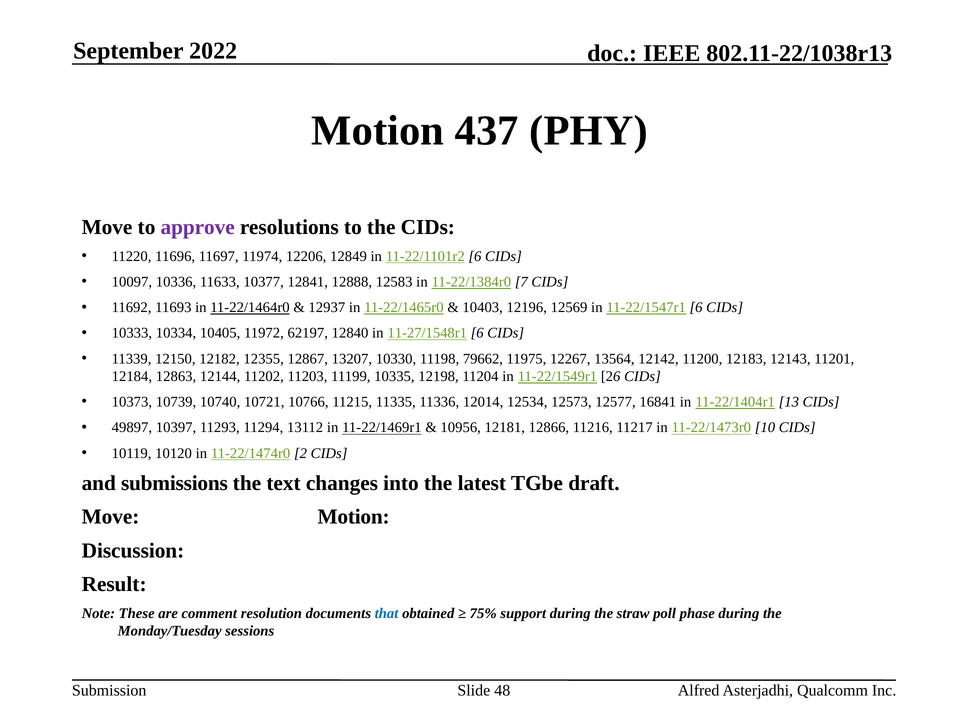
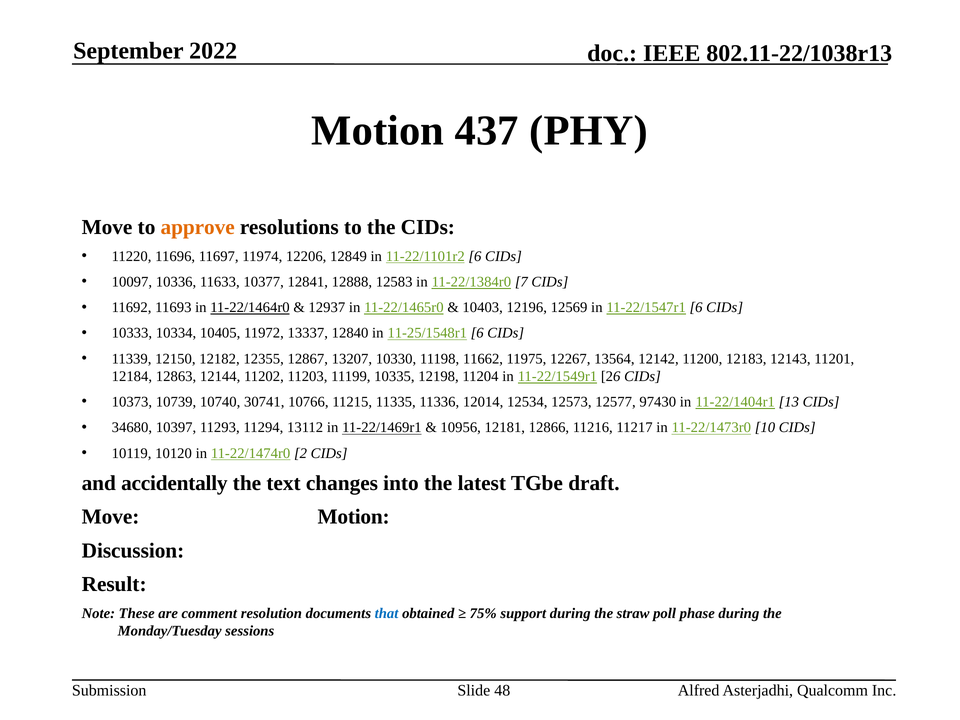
approve colour: purple -> orange (198, 227)
62197: 62197 -> 13337 (308, 333)
11-27/1548r1: 11-27/1548r1 -> 11-25/1548r1 (427, 333)
79662: 79662 -> 11662 (483, 359)
10721: 10721 -> 30741 (264, 402)
16841: 16841 -> 97430 (658, 402)
49897: 49897 -> 34680 (132, 428)
submissions: submissions -> accidentally (174, 483)
